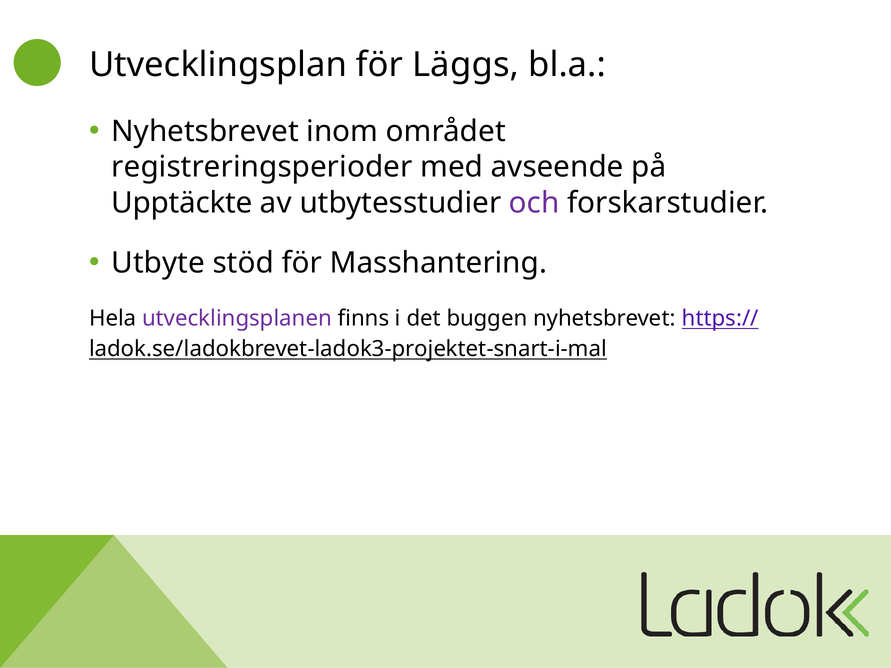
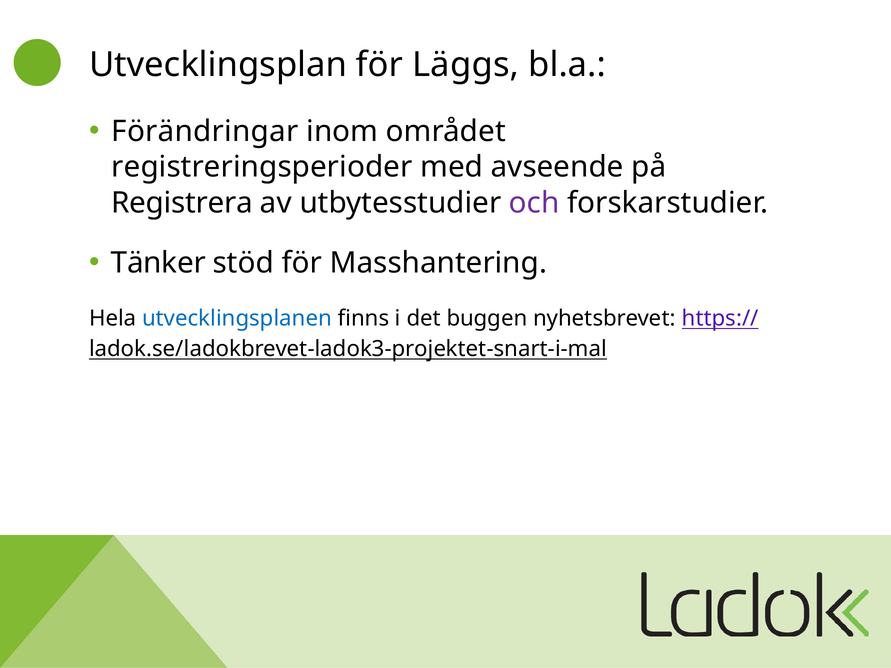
Nyhetsbrevet: Nyhetsbrevet -> Förändringar (205, 132)
Upptäckte: Upptäckte -> Registrera (182, 203)
Utbyte: Utbyte -> Tänker (158, 263)
utvecklingsplanen colour: purple -> blue (237, 319)
